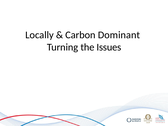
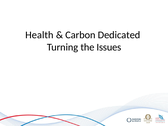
Locally: Locally -> Health (39, 35)
Dominant: Dominant -> Dedicated (119, 35)
